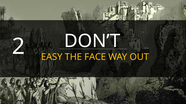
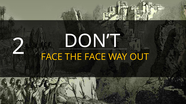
2 EASY: EASY -> FACE (52, 57)
